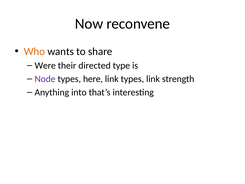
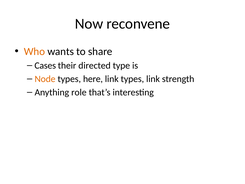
Were: Were -> Cases (45, 65)
Node colour: purple -> orange (45, 79)
into: into -> role (79, 92)
